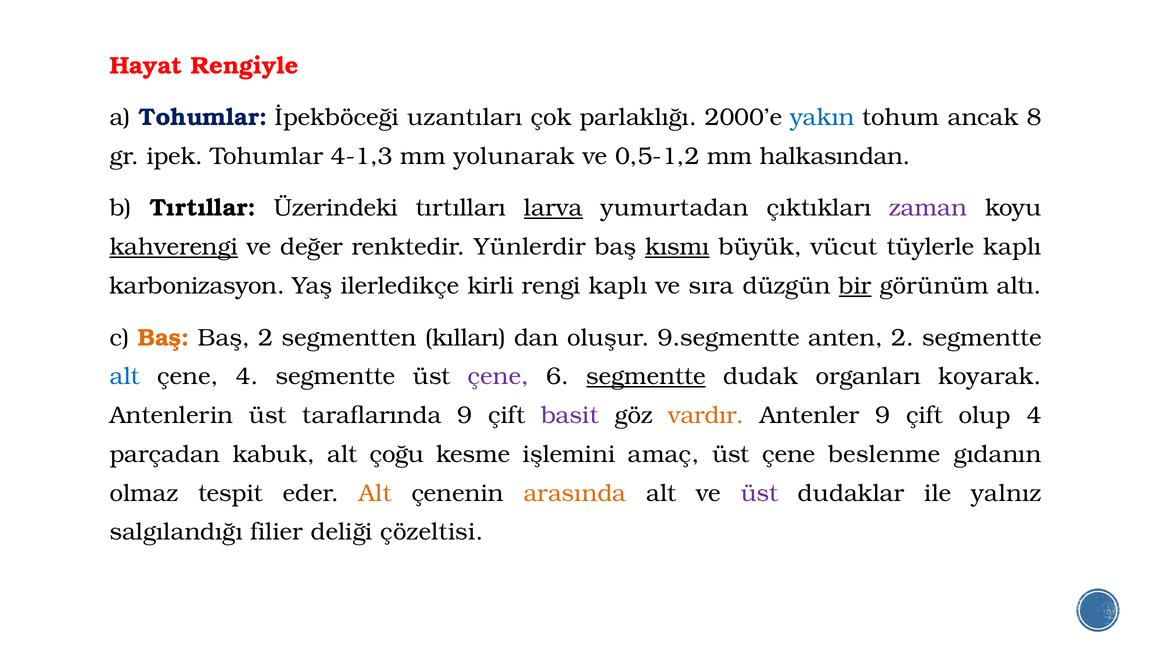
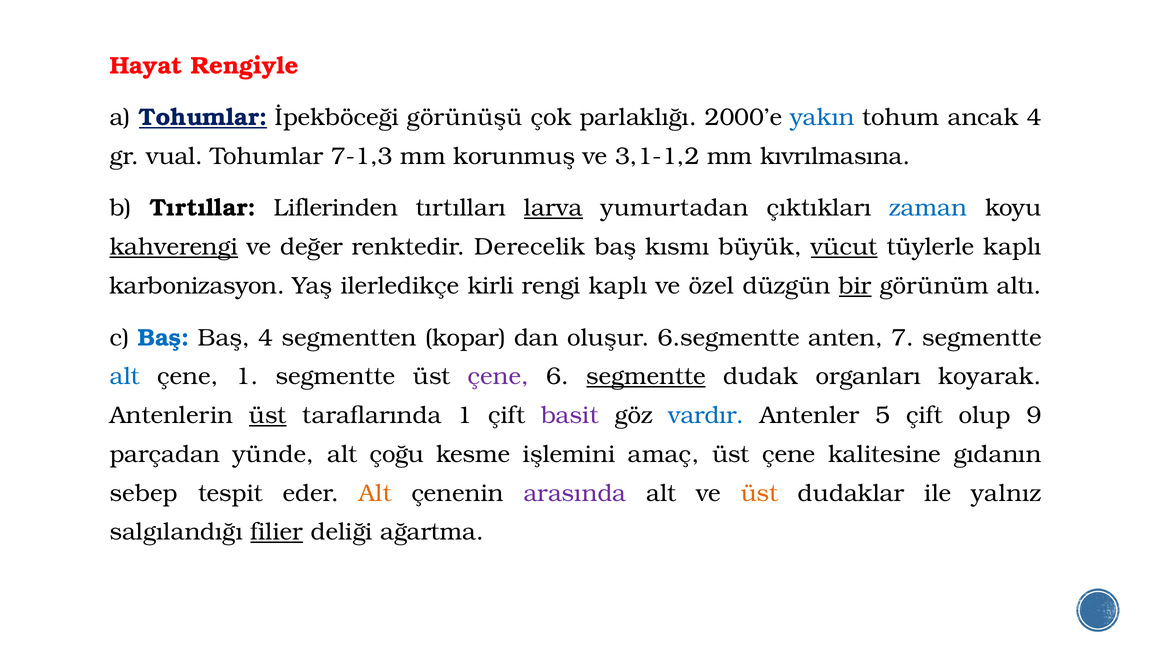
Tohumlar underline: none -> present (203, 117)
uzantıları: uzantıları -> görünüşü (465, 117)
ancak 8: 8 -> 4 (1034, 117)
ipek: ipek -> vual (175, 156)
4-1,3: 4-1,3 -> 7-1,3 (362, 156)
yolunarak: yolunarak -> korunmuş (514, 156)
0,5-1,2: 0,5-1,2 -> 3,1-1,2 (657, 156)
halkasından: halkasından -> kıvrılmasına (835, 156)
Üzerindeki: Üzerindeki -> Liflerinden (336, 208)
zaman colour: purple -> blue (928, 208)
Yünlerdir: Yünlerdir -> Derecelik (530, 247)
kısmı underline: present -> none (677, 247)
vücut underline: none -> present (844, 247)
sıra: sıra -> özel (711, 286)
Baş colour: orange -> blue (164, 337)
Baş 2: 2 -> 4 (266, 337)
kılları: kılları -> kopar (466, 337)
9.segmentte: 9.segmentte -> 6.segmentte (729, 337)
anten 2: 2 -> 7 (903, 337)
çene 4: 4 -> 1 (247, 376)
üst underline: none -> present (268, 415)
taraflarında 9: 9 -> 1 (465, 415)
vardır colour: orange -> blue (706, 415)
Antenler 9: 9 -> 5 (883, 415)
olup 4: 4 -> 9 (1034, 415)
kabuk: kabuk -> yünde (273, 454)
beslenme: beslenme -> kalitesine (884, 454)
olmaz: olmaz -> sebep (144, 493)
arasında colour: orange -> purple (575, 493)
üst colour: purple -> orange (759, 493)
filier underline: none -> present (277, 532)
çözeltisi: çözeltisi -> ağartma (432, 532)
